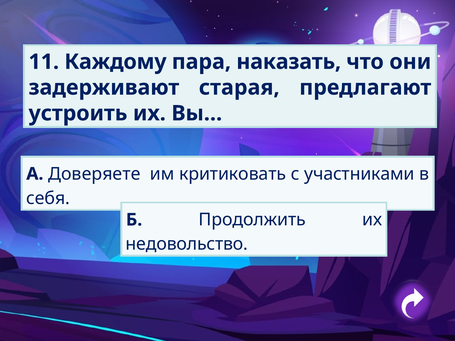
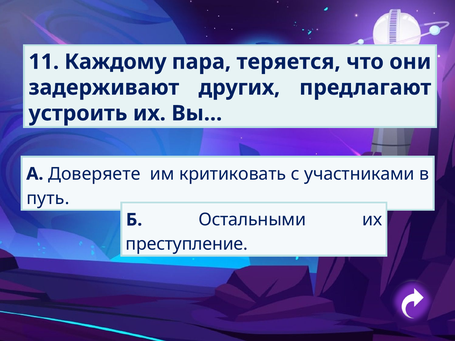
наказать: наказать -> теряется (289, 62)
старая: старая -> других (239, 88)
себя: себя -> путь (48, 198)
Продолжить: Продолжить -> Остальными (252, 220)
недовольство: недовольство -> преступление (187, 244)
